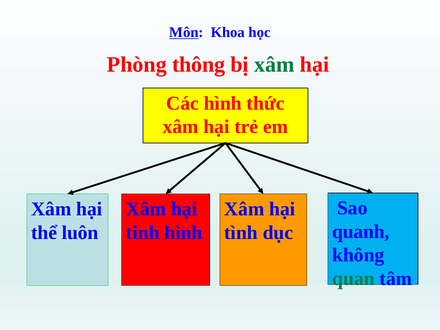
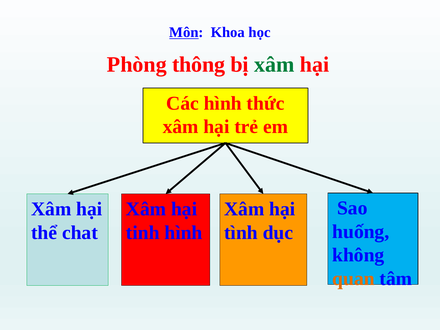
quanh: quanh -> huống (361, 232)
luôn: luôn -> chat (80, 233)
quan colour: green -> orange (353, 279)
